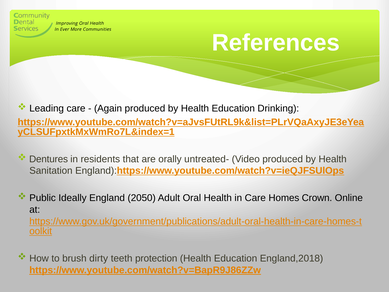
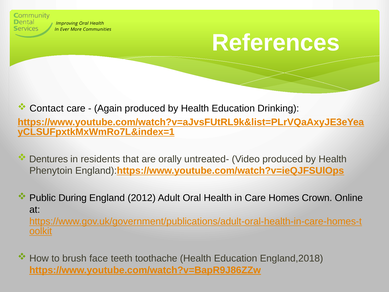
Leading: Leading -> Contact (47, 108)
Sanitation: Sanitation -> Phenytoin (51, 171)
Ideally: Ideally -> During (73, 198)
2050: 2050 -> 2012 (142, 198)
dirty: dirty -> face (99, 258)
protection: protection -> toothache (156, 258)
